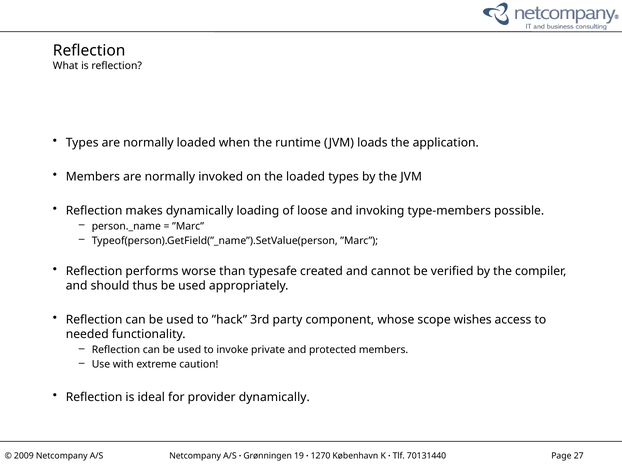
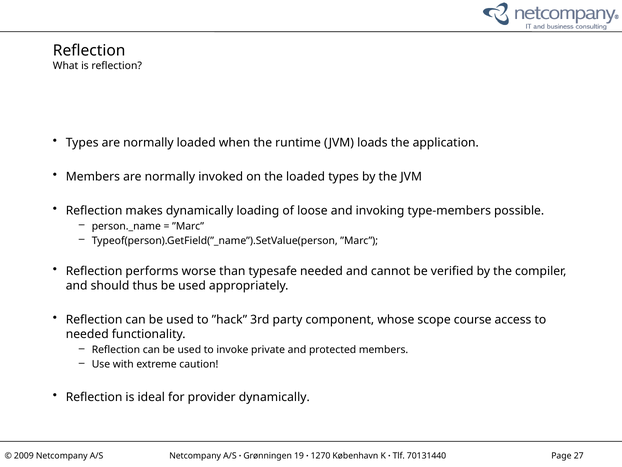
typesafe created: created -> needed (322, 271)
wishes: wishes -> course (473, 319)
